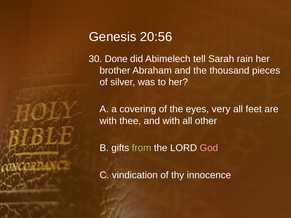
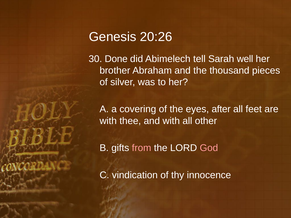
20:56: 20:56 -> 20:26 (156, 37)
rain: rain -> well (245, 59)
very: very -> after (221, 109)
from colour: light green -> pink (142, 148)
